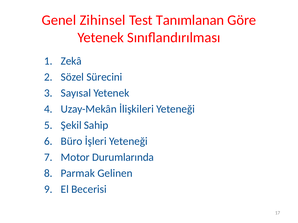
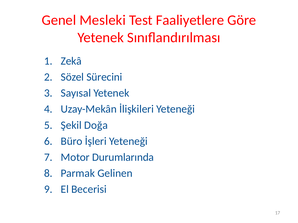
Zihinsel: Zihinsel -> Mesleki (103, 20)
Tanımlanan: Tanımlanan -> Faaliyetlere (190, 20)
Sahip: Sahip -> Doğa (96, 125)
